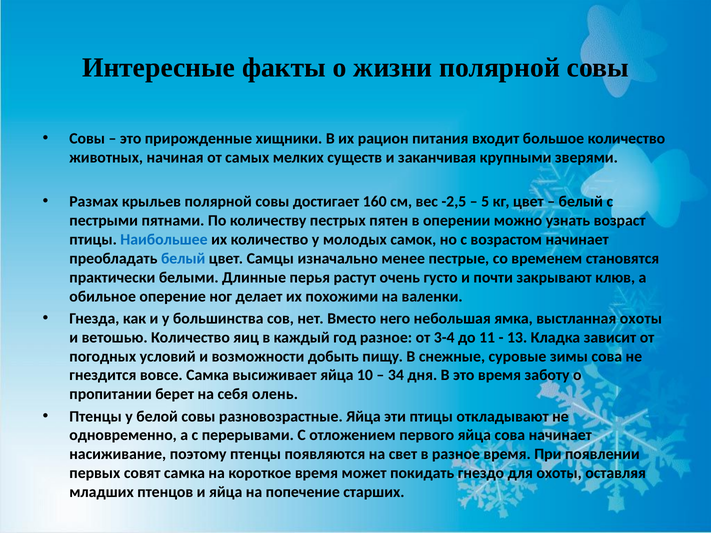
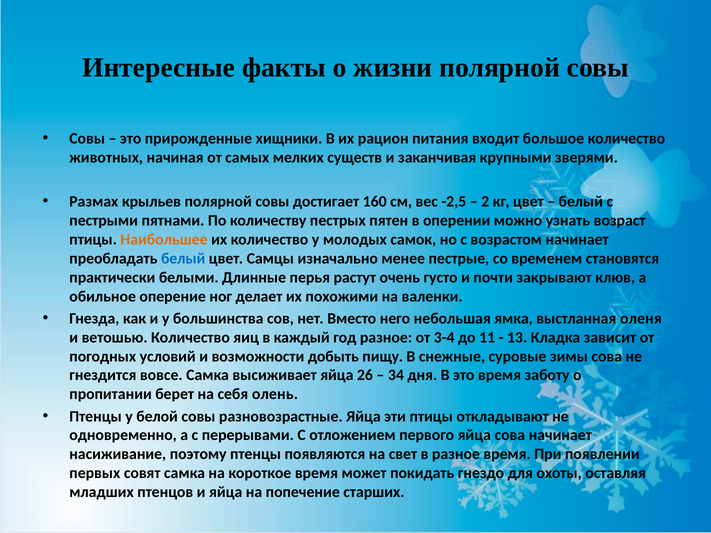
5: 5 -> 2 (485, 202)
Наибольшее colour: blue -> orange (164, 240)
выстланная охоты: охоты -> оленя (641, 319)
10: 10 -> 26 (365, 375)
